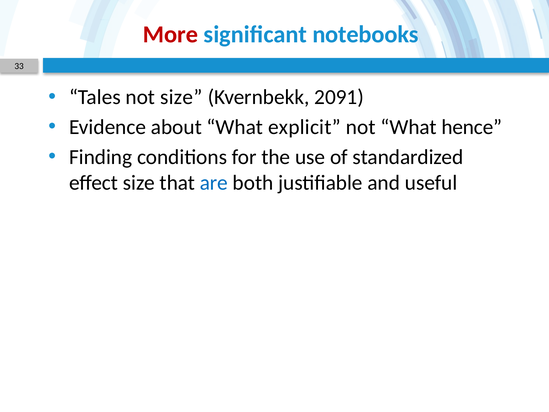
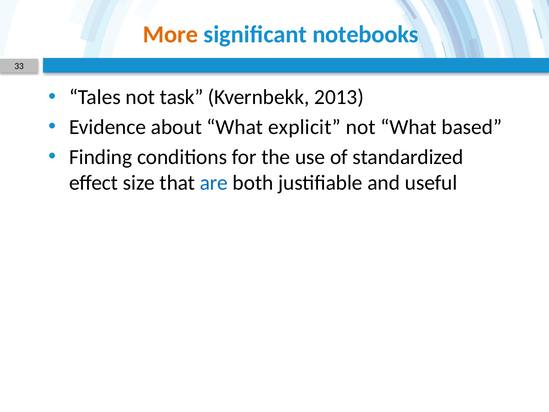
More colour: red -> orange (171, 34)
not size: size -> task (182, 97)
2091: 2091 -> 2013 (339, 97)
hence: hence -> based (472, 127)
